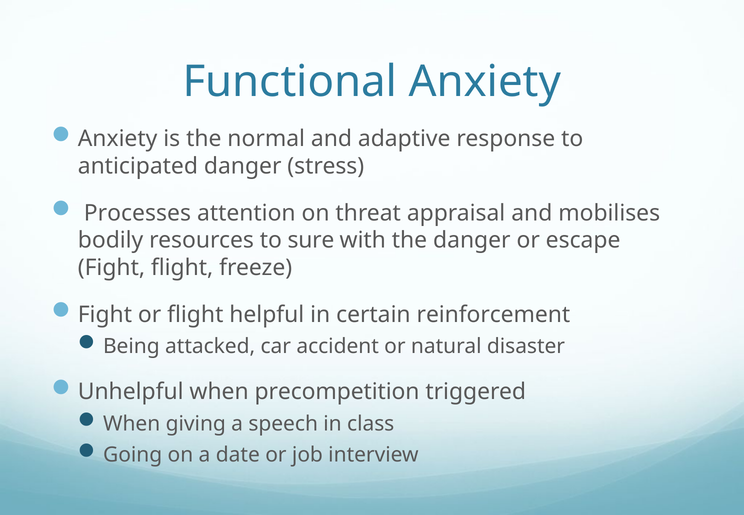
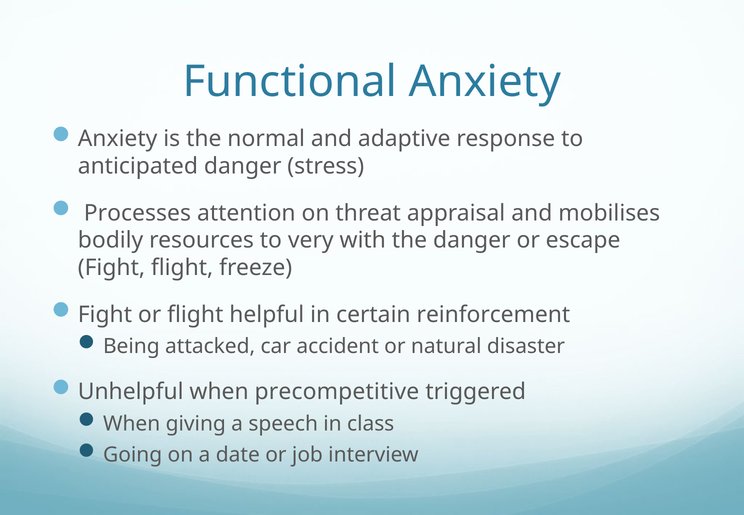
sure: sure -> very (311, 240)
precompetition: precompetition -> precompetitive (337, 392)
